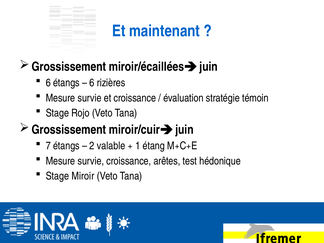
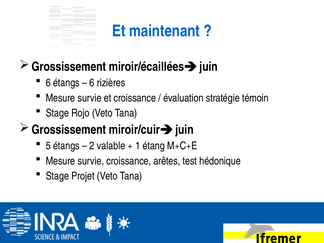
7: 7 -> 5 (48, 146)
Miroir: Miroir -> Projet (83, 176)
